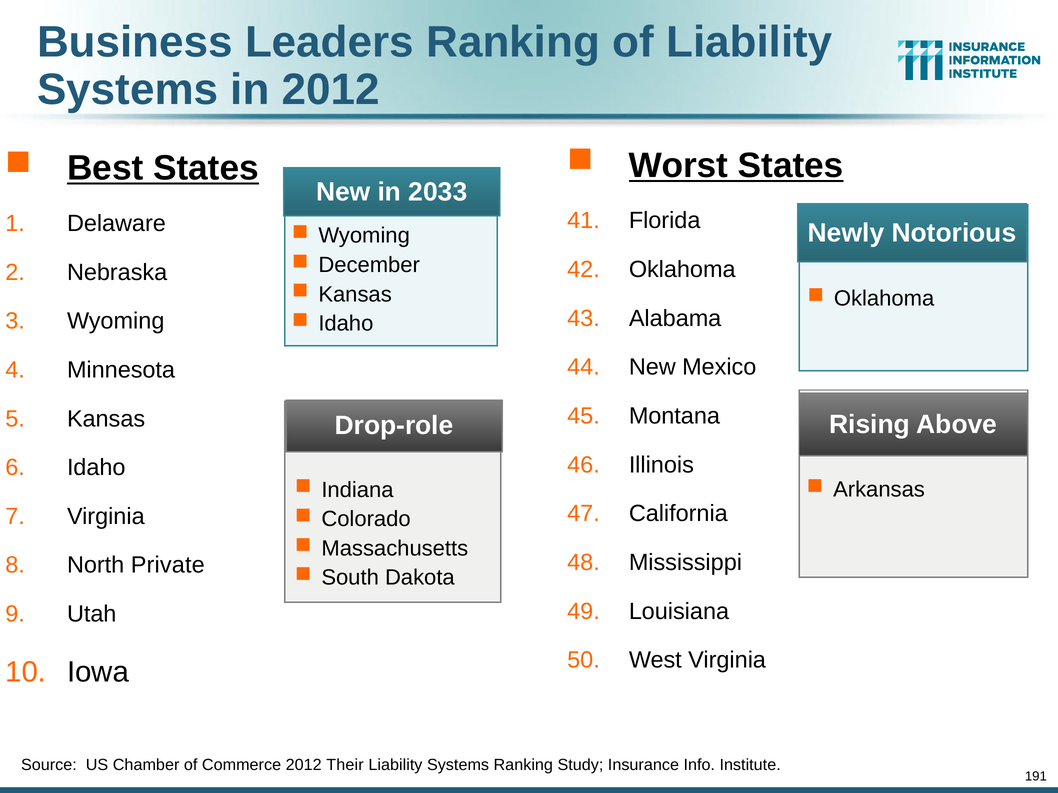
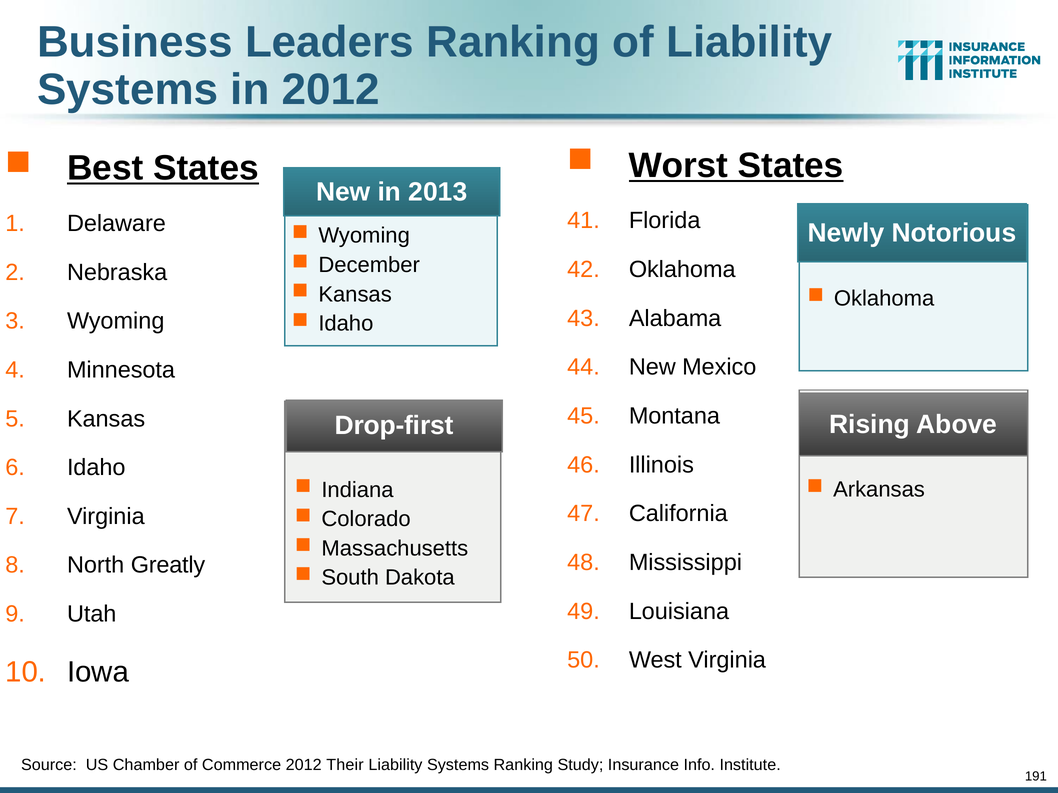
2033: 2033 -> 2013 (438, 192)
Drop-role: Drop-role -> Drop-first (394, 426)
Private: Private -> Greatly (168, 566)
